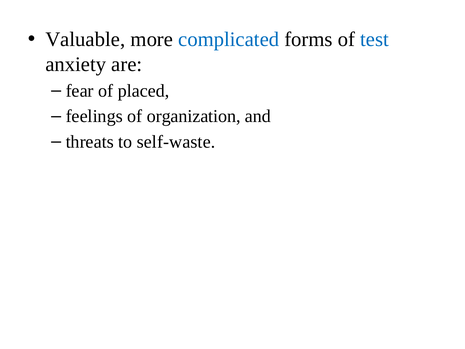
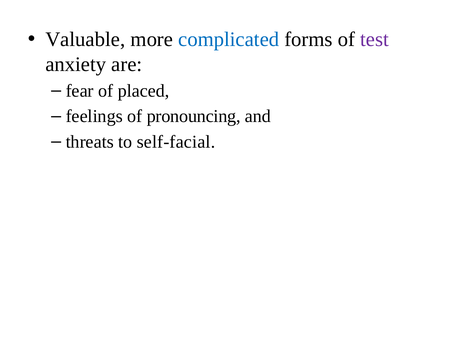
test colour: blue -> purple (374, 39)
organization: organization -> pronouncing (194, 116)
self-waste: self-waste -> self-facial (176, 142)
